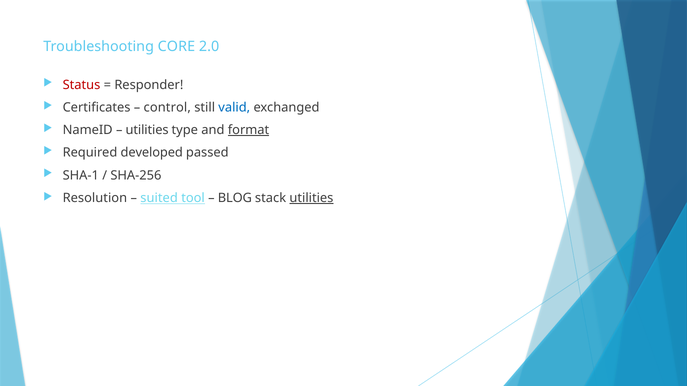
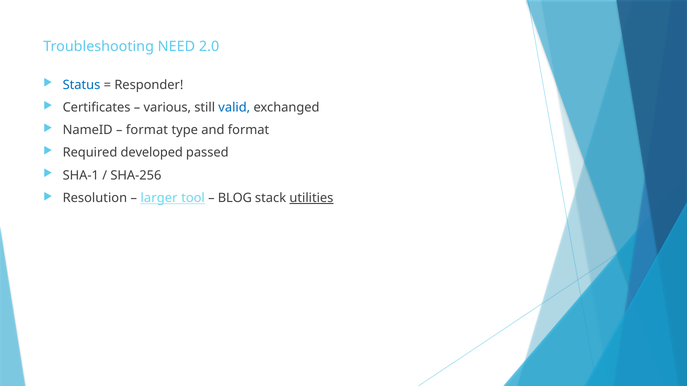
CORE: CORE -> NEED (176, 47)
Status colour: red -> blue (81, 85)
control: control -> various (167, 108)
utilities: utilities -> format (147, 130)
format underline: present -> none (249, 130)
suited: suited -> larger (159, 198)
